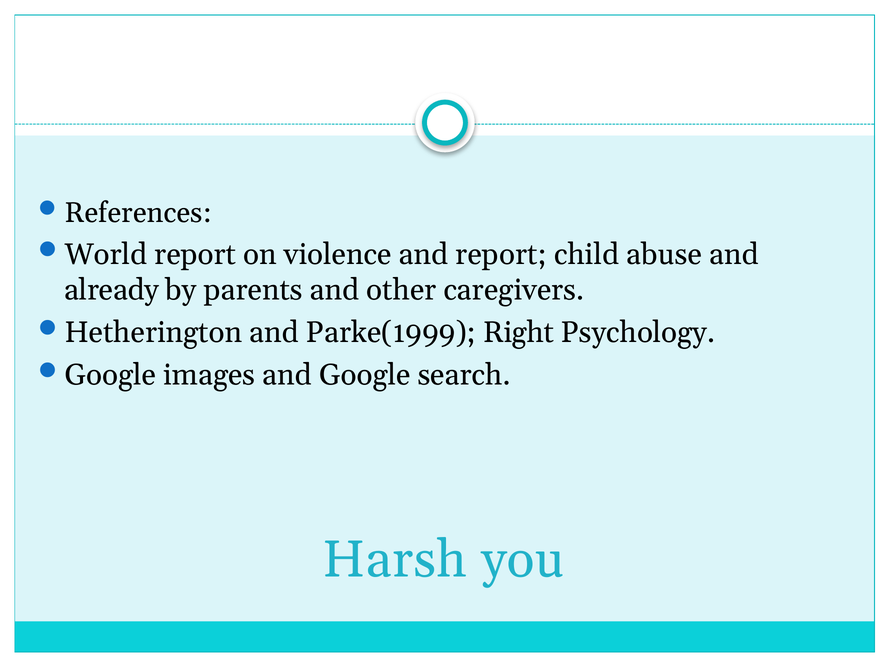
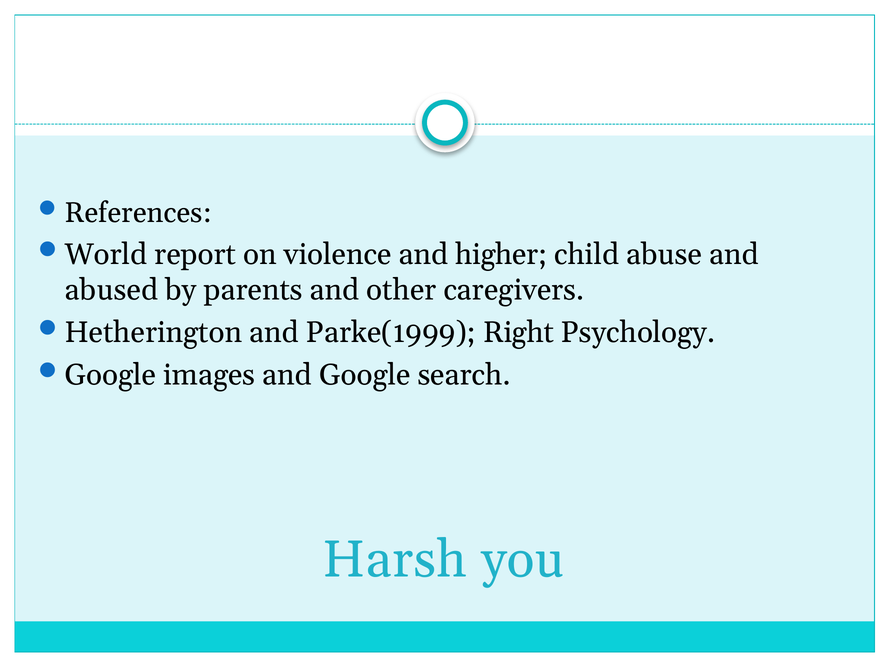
and report: report -> higher (501, 255)
already: already -> abused (111, 290)
